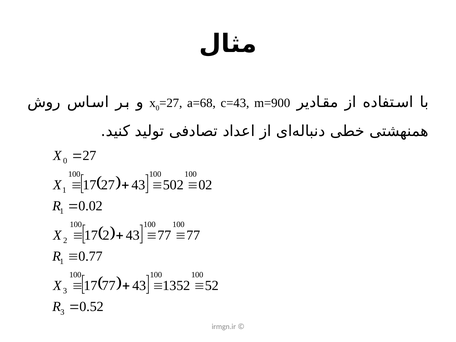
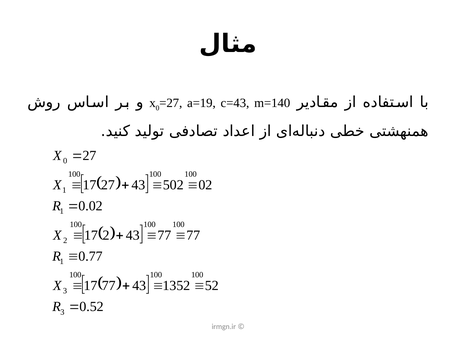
a=68: a=68 -> a=19 (201, 103)
m=900: m=900 -> m=140 (272, 103)
